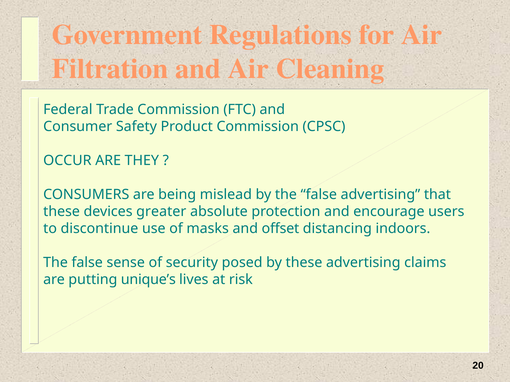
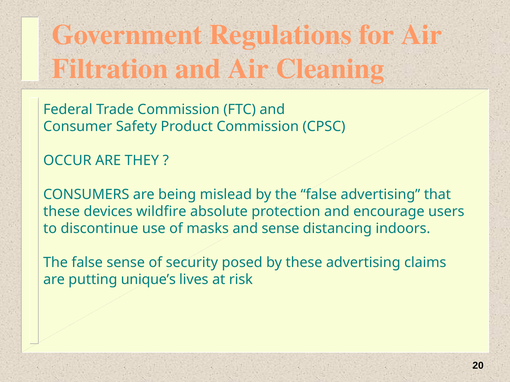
greater: greater -> wildfire (161, 212)
and offset: offset -> sense (280, 229)
